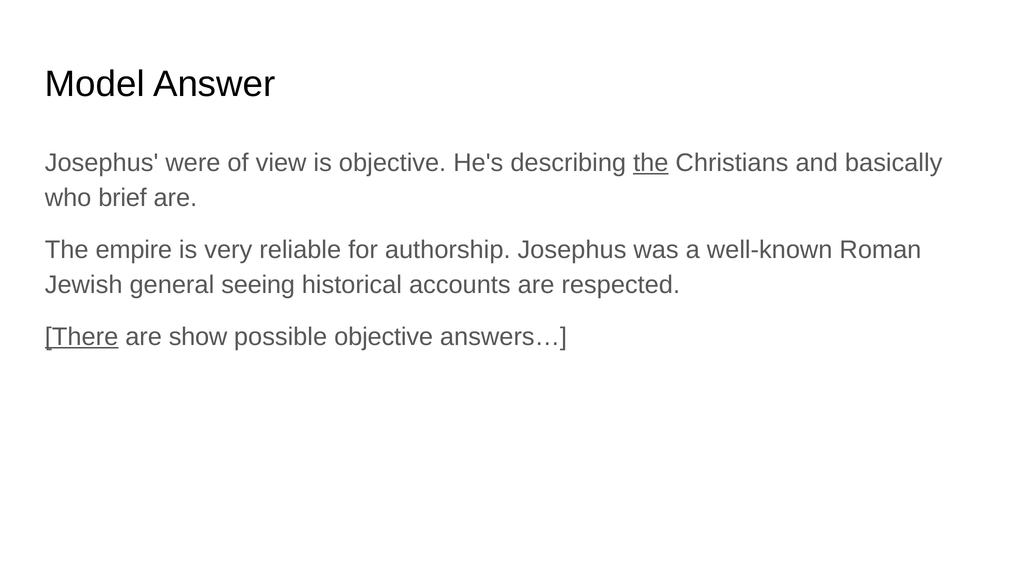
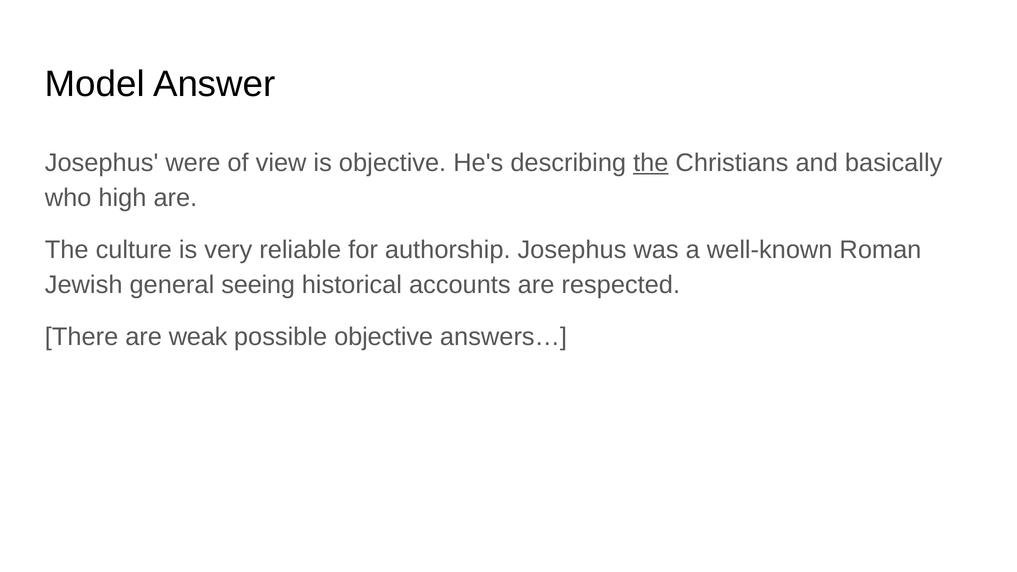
brief: brief -> high (122, 198)
empire: empire -> culture (134, 250)
There underline: present -> none (82, 337)
show: show -> weak (198, 337)
